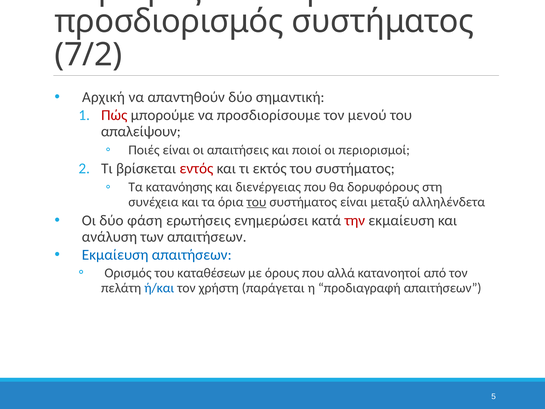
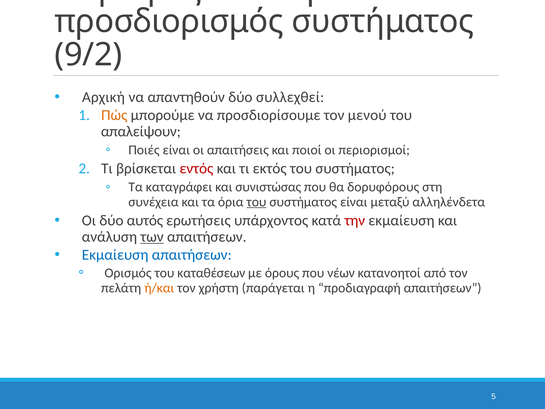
7/2: 7/2 -> 9/2 (88, 55)
σημαντική: σημαντική -> συλλεχθεί (290, 97)
Πώς colour: red -> orange (114, 115)
κατανόησης: κατανόησης -> καταγράφει (179, 187)
διενέργειας: διενέργειας -> συνιστώσας (268, 187)
φάση: φάση -> αυτός (145, 220)
ενημερώσει: ενημερώσει -> υπάρχοντος (271, 220)
των underline: none -> present (152, 237)
αλλά: αλλά -> νέων (341, 273)
ή/και colour: blue -> orange (159, 288)
